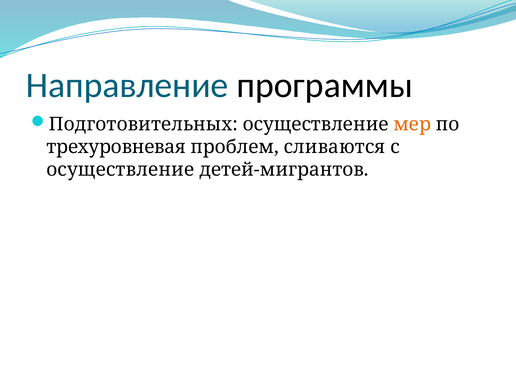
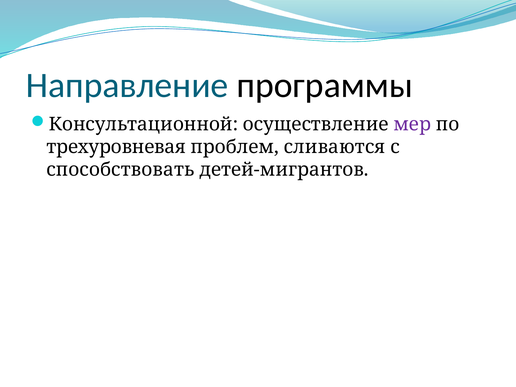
Подготовительных: Подготовительных -> Консультационной (143, 124)
мер colour: orange -> purple (412, 124)
осуществление: осуществление -> способствовать (120, 170)
